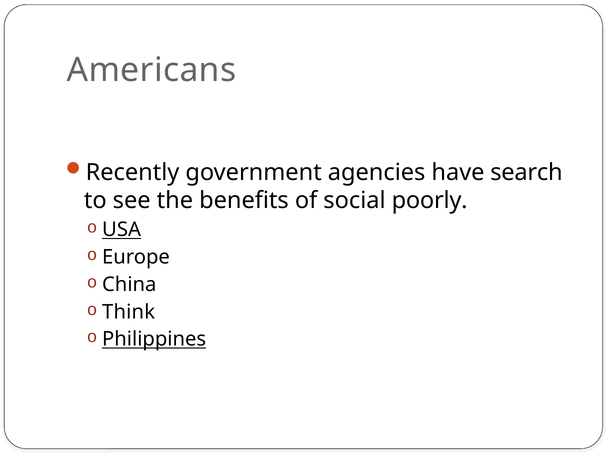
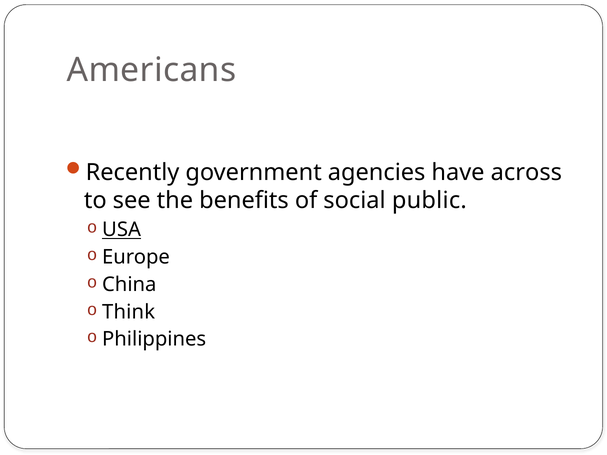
search: search -> across (526, 172)
poorly: poorly -> public (429, 201)
Philippines underline: present -> none (154, 339)
